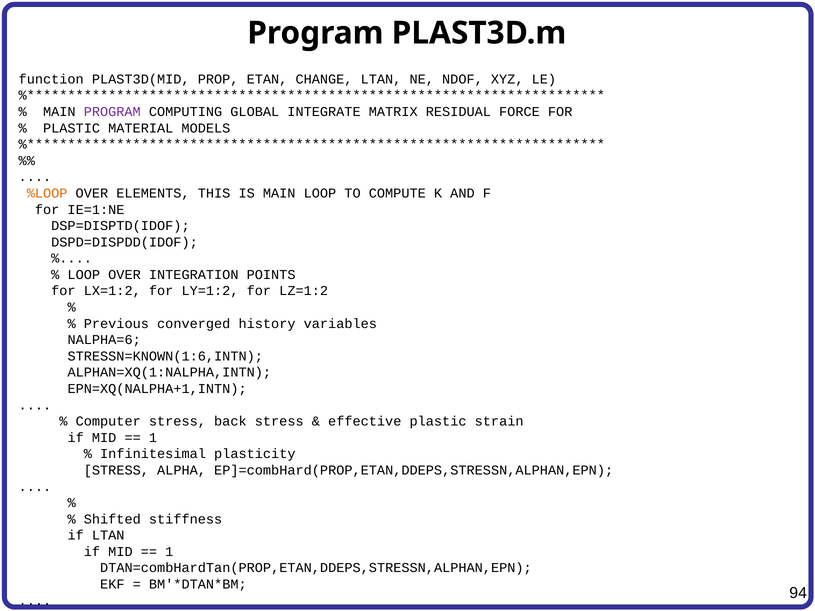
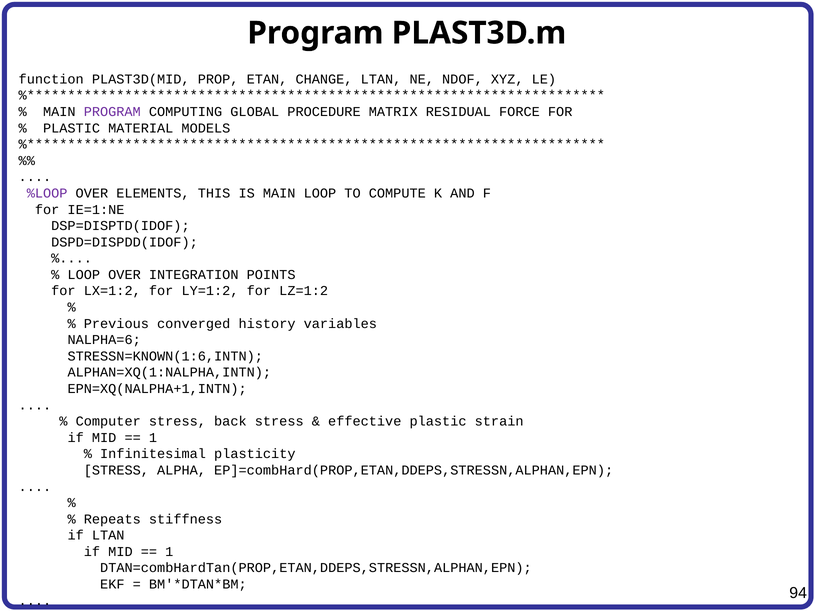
INTEGRATE: INTEGRATE -> PROCEDURE (324, 112)
%LOOP colour: orange -> purple (47, 193)
Shifted: Shifted -> Repeats (112, 519)
